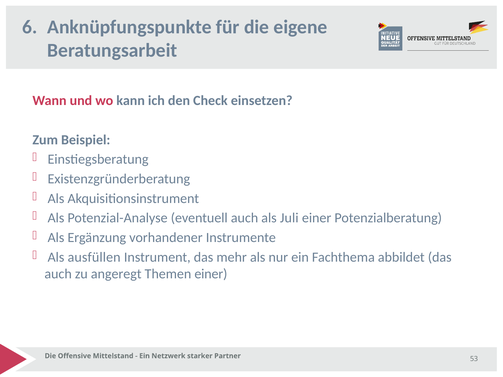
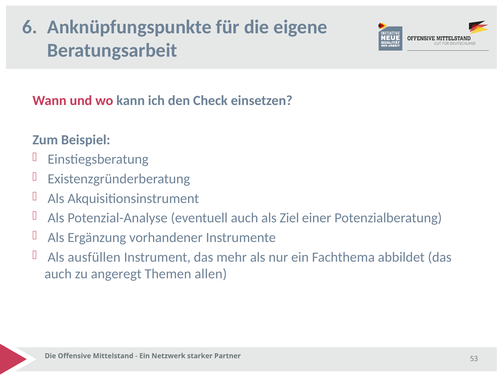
Juli: Juli -> Ziel (289, 218)
Themen einer: einer -> allen (211, 274)
